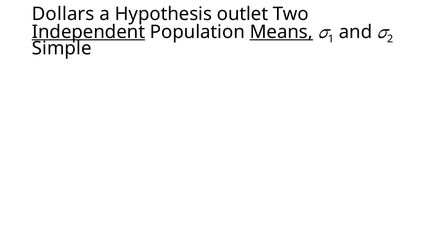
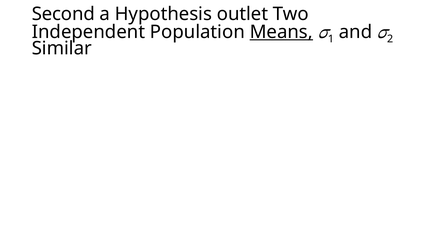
Dollars: Dollars -> Second (63, 14)
Independent underline: present -> none (88, 32)
Simple: Simple -> Similar (62, 48)
